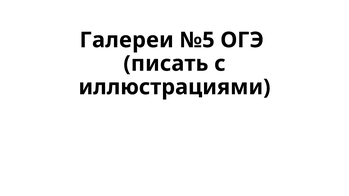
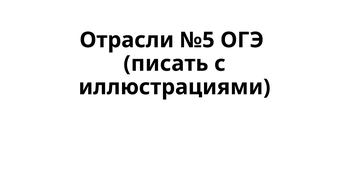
Галереи: Галереи -> Отрасли (127, 40)
